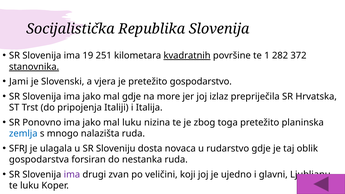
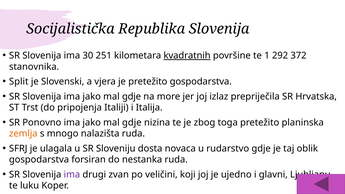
19: 19 -> 30 (88, 56)
282: 282 -> 292 (280, 56)
stanovnika underline: present -> none (34, 67)
Jami: Jami -> Split (19, 82)
pretežito gospodarstvo: gospodarstvo -> gospodarstva (201, 82)
luku: luku -> gdje (132, 122)
zemlja colour: blue -> orange (23, 134)
